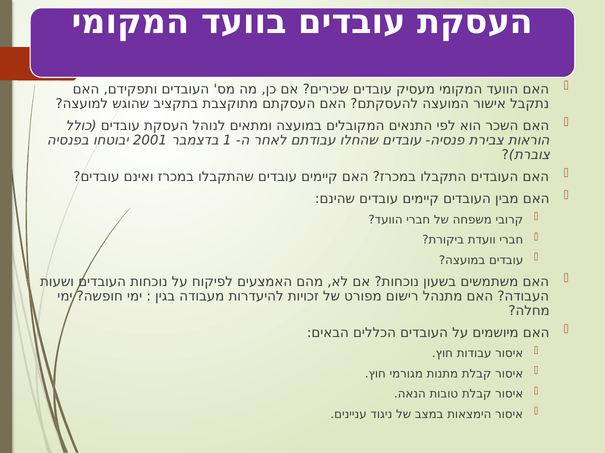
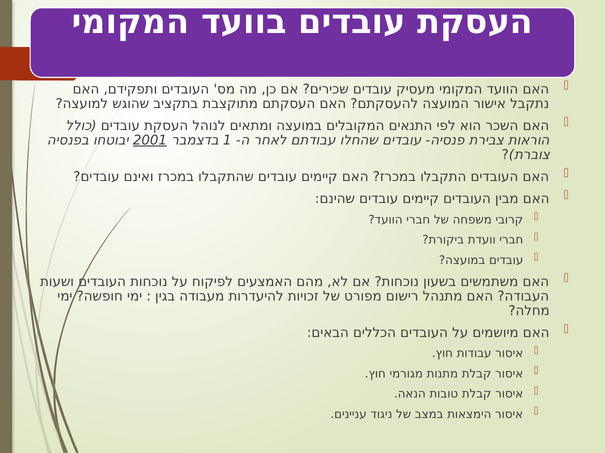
2001 underline: none -> present (150, 141)
